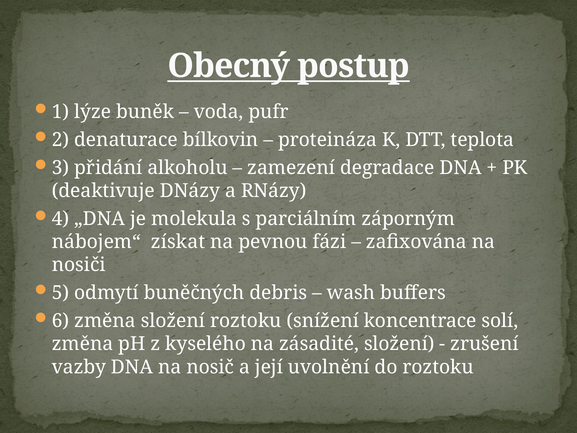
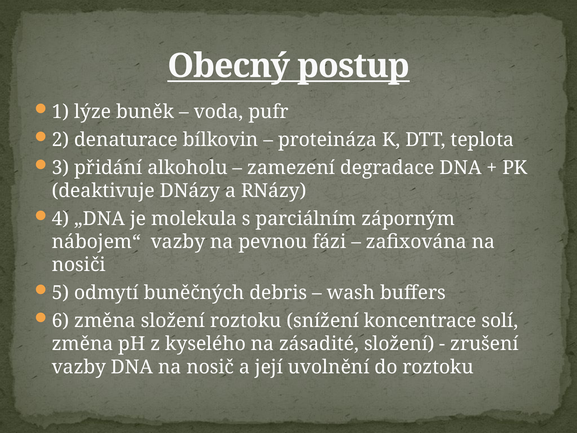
nábojem“ získat: získat -> vazby (178, 242)
